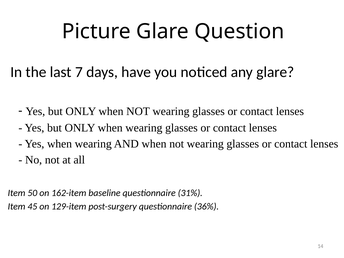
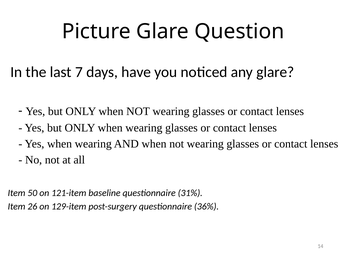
162-item: 162-item -> 121-item (69, 193)
45: 45 -> 26 (32, 206)
